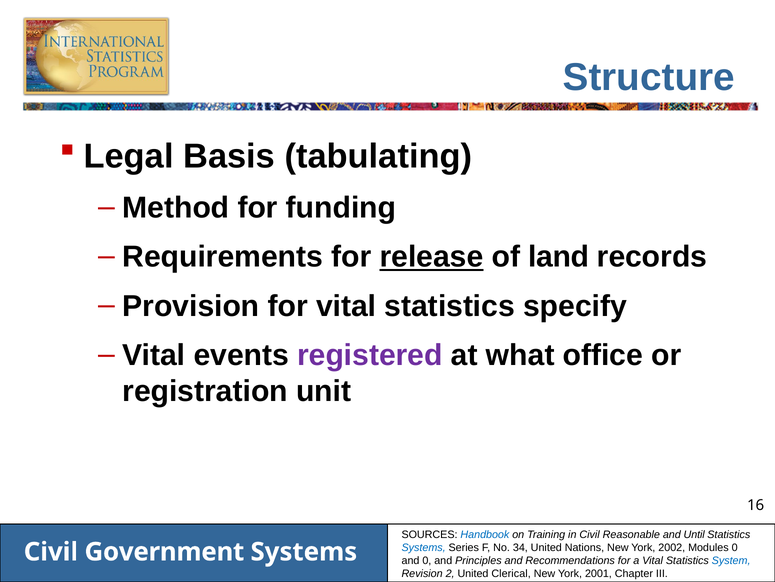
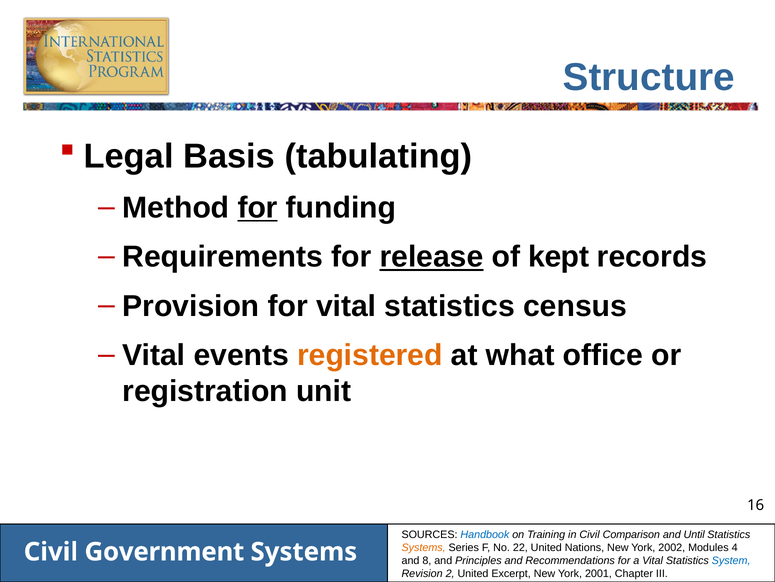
for underline: none -> present (258, 207)
land: land -> kept (559, 257)
specify: specify -> census (575, 306)
registered colour: purple -> orange (370, 355)
Reasonable: Reasonable -> Comparison (631, 534)
Systems colour: blue -> orange (424, 547)
34: 34 -> 22 (520, 547)
Modules 0: 0 -> 4 (735, 547)
and 0: 0 -> 8 (427, 560)
Clerical: Clerical -> Excerpt (511, 573)
